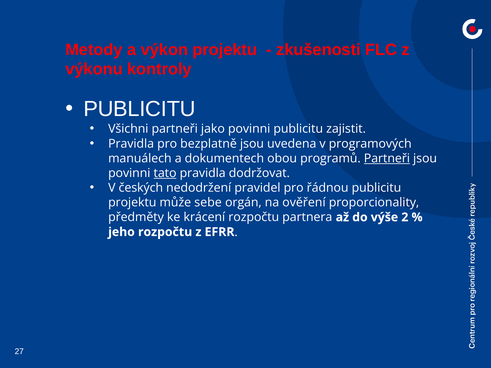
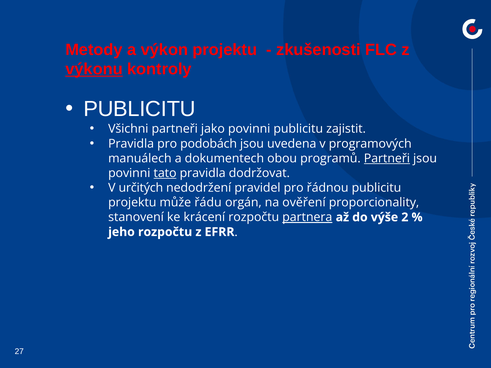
výkonu underline: none -> present (94, 69)
bezplatně: bezplatně -> podobách (209, 144)
českých: českých -> určitých (141, 188)
sebe: sebe -> řádu (208, 203)
předměty: předměty -> stanovení (136, 217)
partnera underline: none -> present (307, 217)
